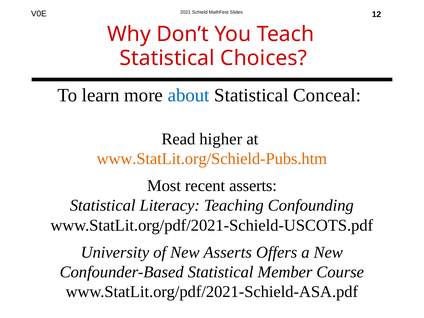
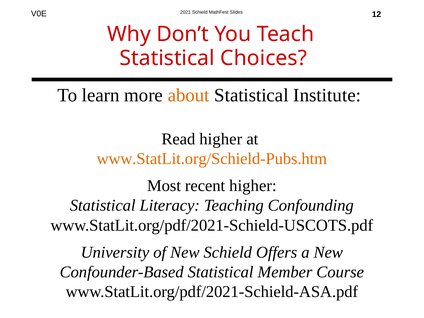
about colour: blue -> orange (189, 95)
Conceal: Conceal -> Institute (327, 95)
recent asserts: asserts -> higher (253, 186)
New Asserts: Asserts -> Schield (228, 252)
